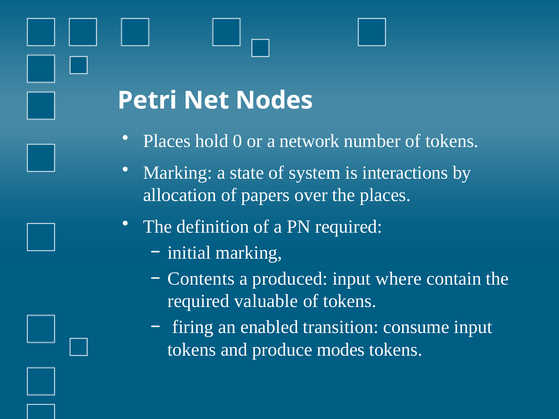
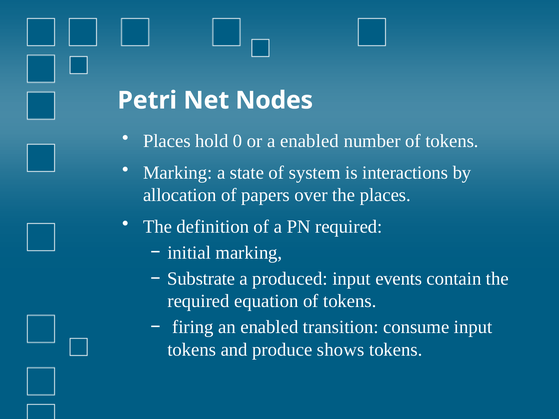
a network: network -> enabled (309, 141)
Contents: Contents -> Substrate (201, 279)
where: where -> events (399, 279)
valuable: valuable -> equation (266, 301)
modes: modes -> shows (341, 350)
